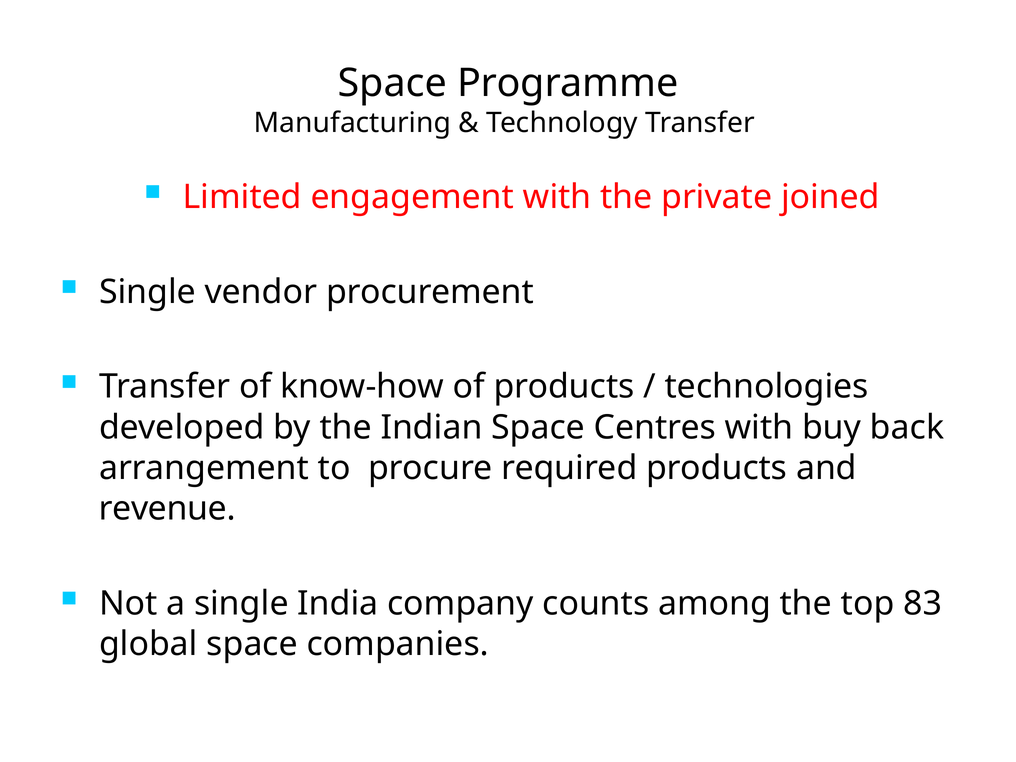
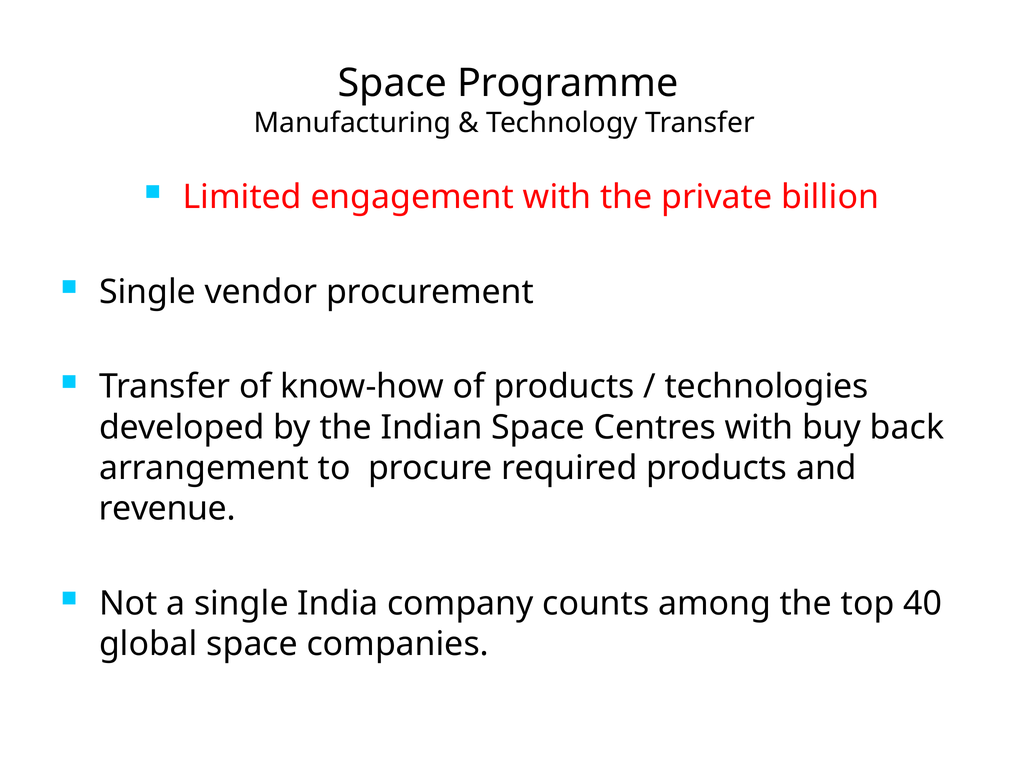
joined: joined -> billion (830, 197)
83: 83 -> 40 (923, 603)
